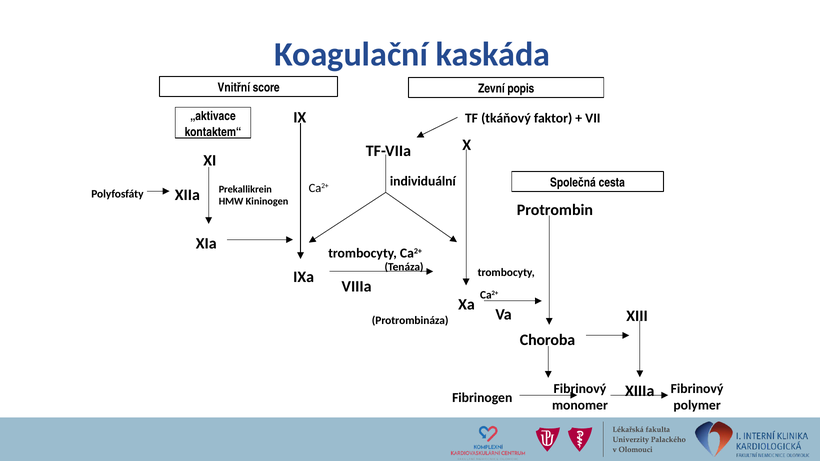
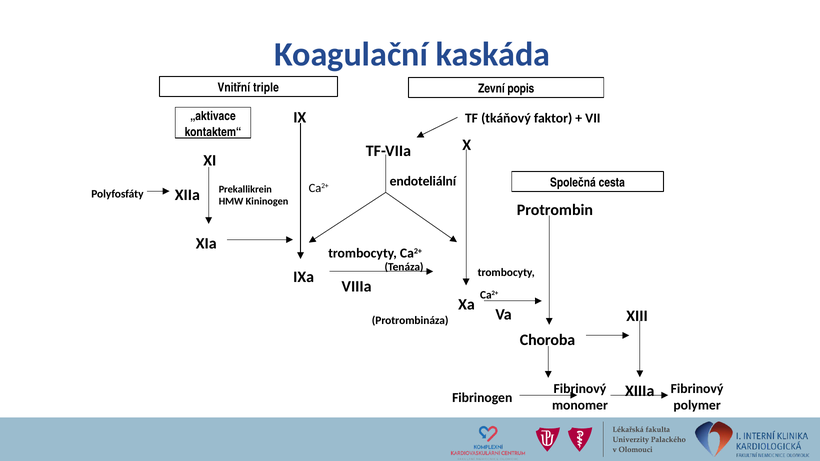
score: score -> triple (266, 88)
individuální: individuální -> endoteliální (423, 181)
